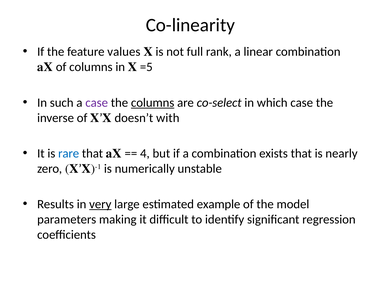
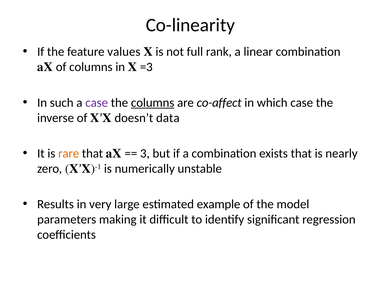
=5: =5 -> =3 (146, 67)
co-select: co-select -> co-affect (219, 102)
with: with -> data (168, 118)
rare colour: blue -> orange (69, 153)
4: 4 -> 3 (145, 153)
very underline: present -> none (100, 204)
